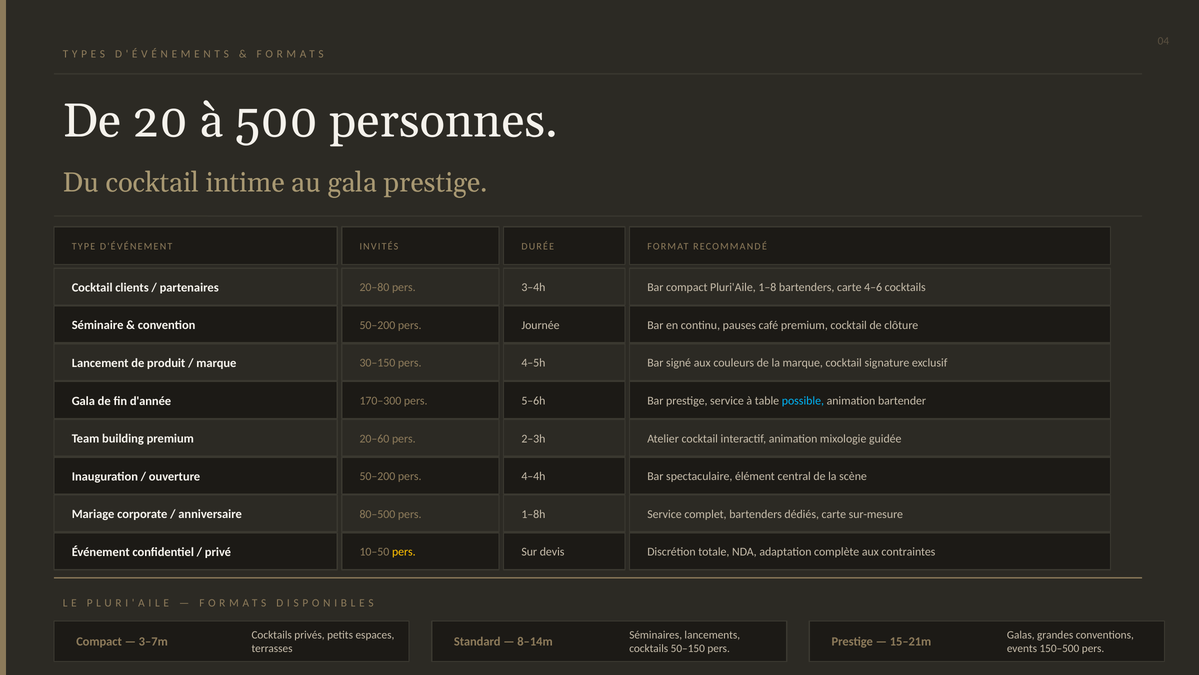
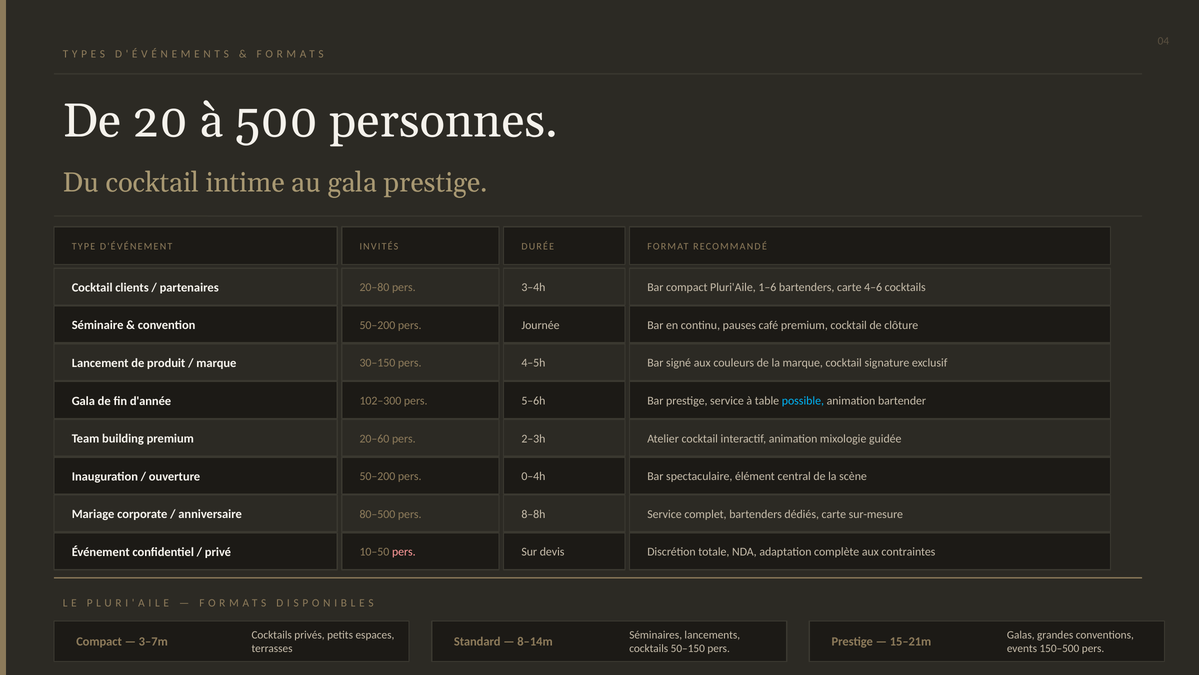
1–8: 1–8 -> 1–6 (767, 287)
170–300: 170–300 -> 102–300 (380, 400)
4–4h: 4–4h -> 0–4h (533, 476)
1–8h: 1–8h -> 8–8h (533, 514)
pers colour: yellow -> pink (404, 552)
